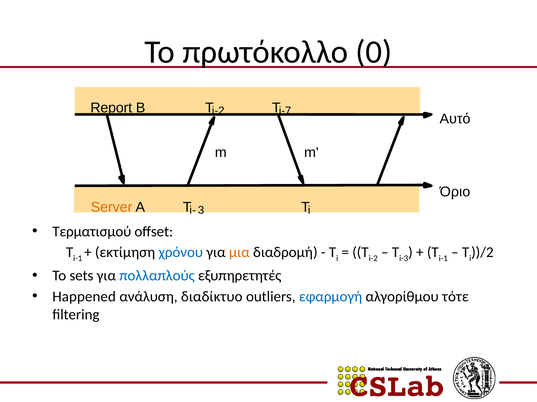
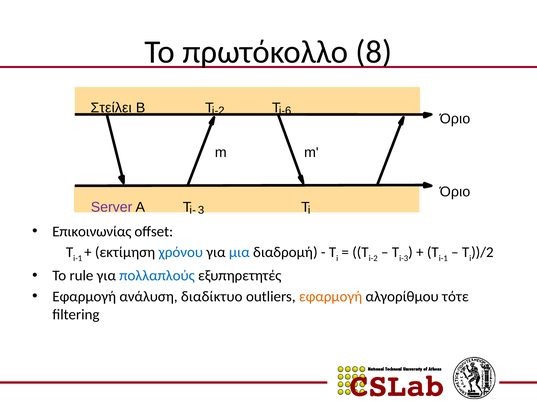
0: 0 -> 8 (374, 52)
Report: Report -> Στείλει (111, 108)
i-7: i-7 -> i-6 (285, 111)
Αυτό: Αυτό -> Όριο (455, 119)
Server colour: orange -> purple (112, 208)
Τερματισμού: Τερματισμού -> Επικοινωνίας (92, 232)
μια colour: orange -> blue (239, 253)
sets: sets -> rule (81, 276)
Happened: Happened -> Εφαρμογή (84, 297)
εφαρμογή colour: blue -> orange (331, 297)
